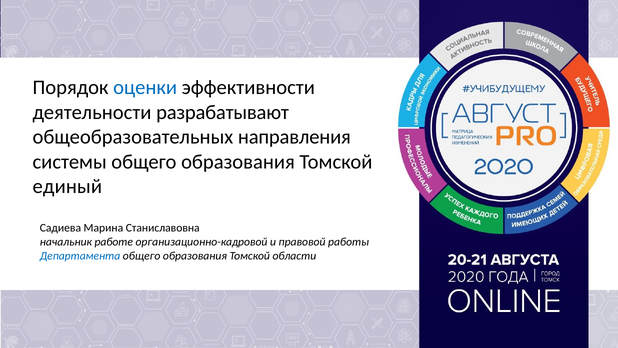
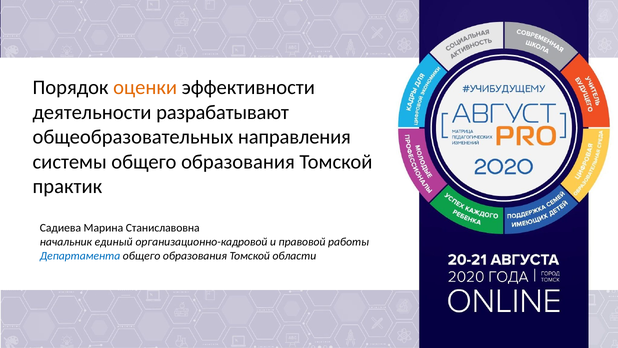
оценки colour: blue -> orange (145, 87)
единый: единый -> практик (67, 186)
работе: работе -> единый (114, 242)
